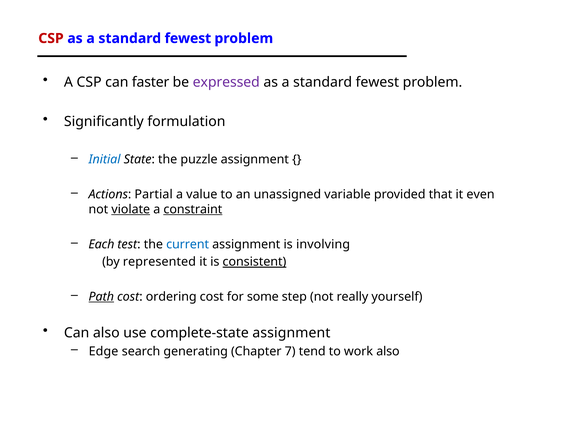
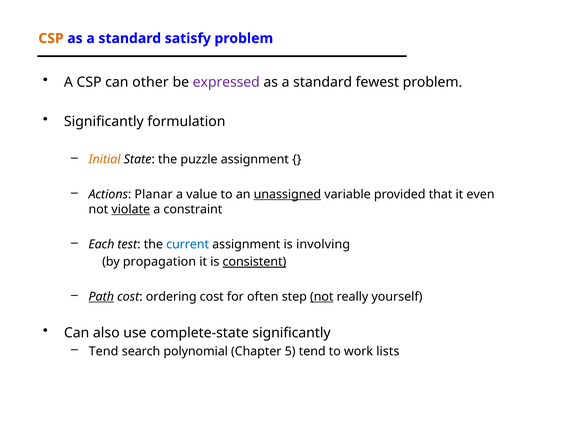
CSP colour: red -> orange (51, 38)
fewest: fewest -> satisfy (188, 38)
faster: faster -> other (150, 82)
Initial colour: blue -> orange (105, 159)
Partial: Partial -> Planar (154, 194)
unassigned underline: none -> present (287, 194)
constraint underline: present -> none (193, 209)
represented: represented -> propagation (159, 262)
some: some -> often (263, 297)
not underline: none -> present (322, 297)
complete-state assignment: assignment -> significantly (291, 333)
Edge: Edge -> Tend (104, 351)
generating: generating -> polynomial (196, 351)
7: 7 -> 5 (290, 351)
work also: also -> lists (388, 351)
